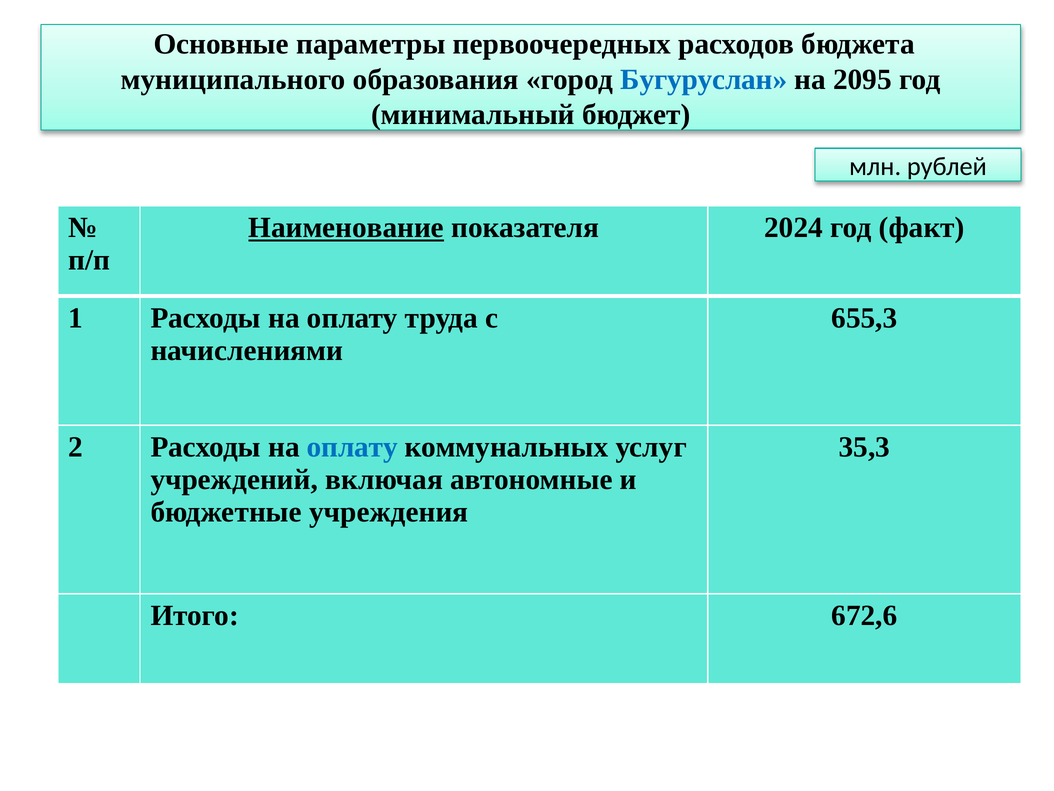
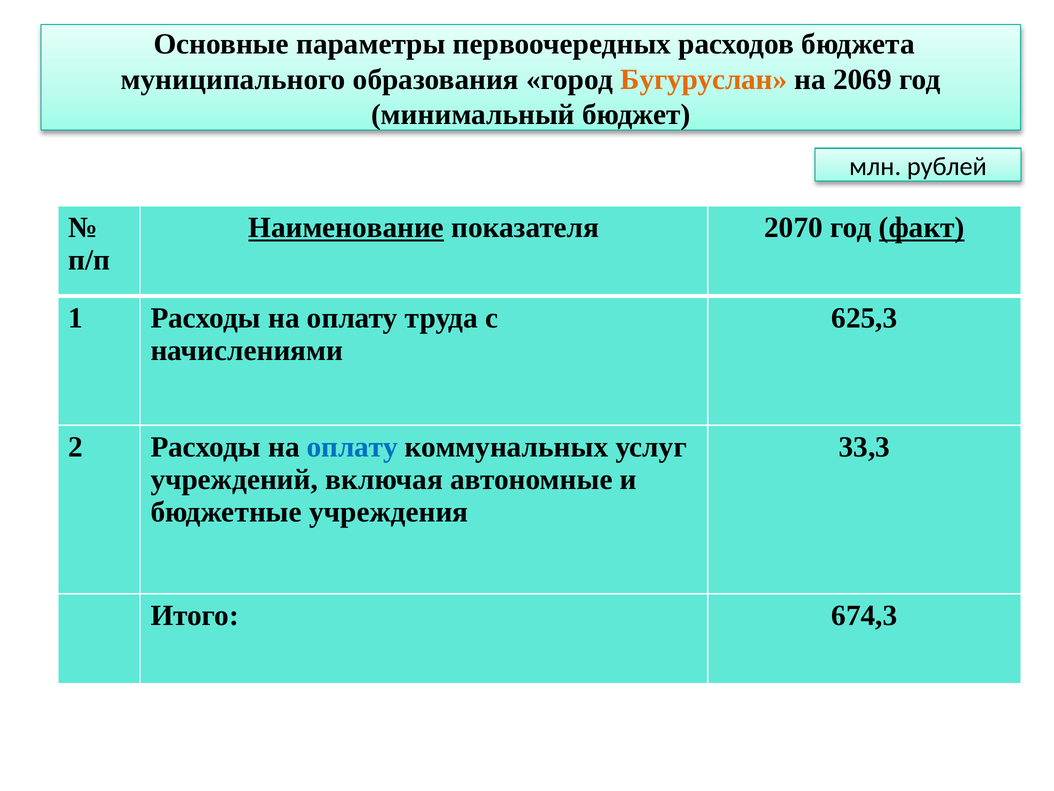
Бугуруслан colour: blue -> orange (704, 79)
2095: 2095 -> 2069 (862, 79)
2024: 2024 -> 2070 (794, 228)
факт underline: none -> present (922, 228)
655,3: 655,3 -> 625,3 (864, 318)
35,3: 35,3 -> 33,3 (864, 447)
672,6: 672,6 -> 674,3 (864, 615)
